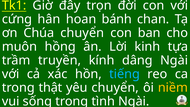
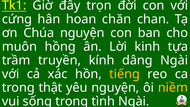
bánh: bánh -> chăn (117, 19)
Chúa chuyển: chuyển -> nguyện (82, 33)
tiếng colour: light blue -> yellow (125, 74)
yêu chuyển: chuyển -> nguyện (115, 88)
